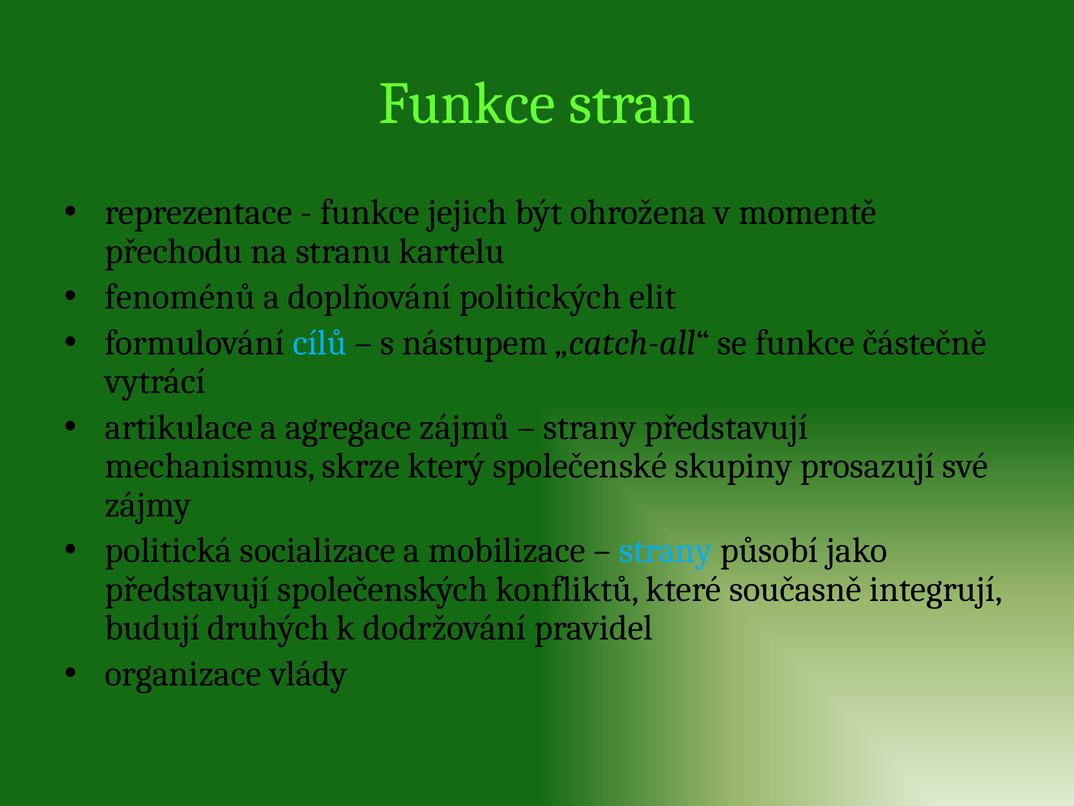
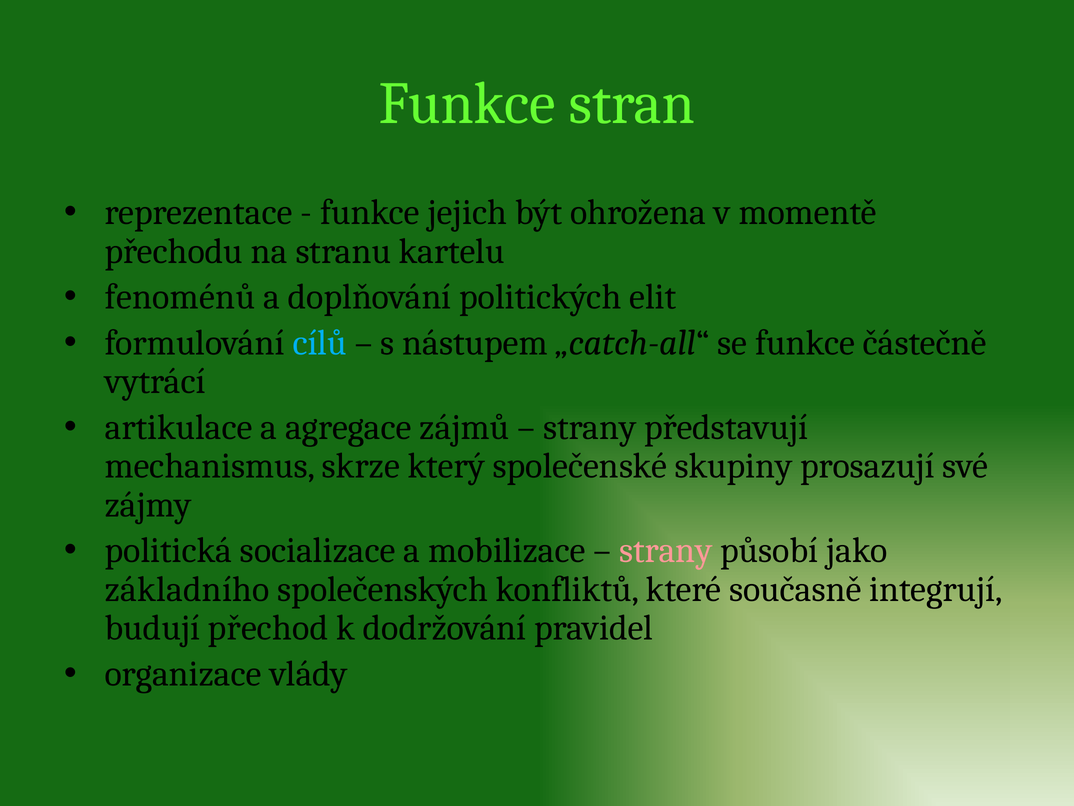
strany colour: light blue -> pink (666, 550)
představují: představují -> základního (187, 589)
druhých: druhých -> přechod (268, 628)
